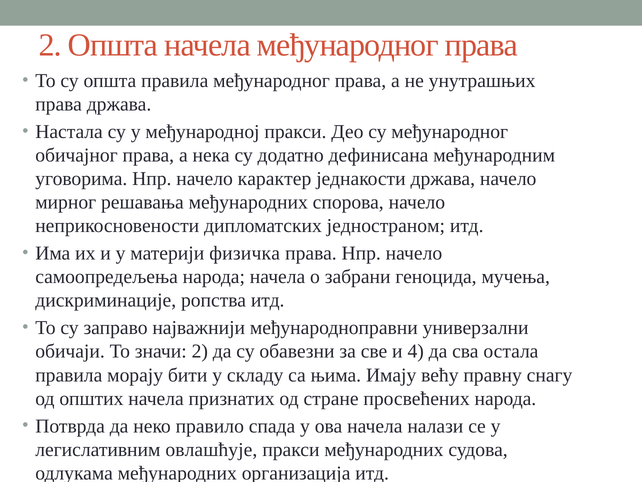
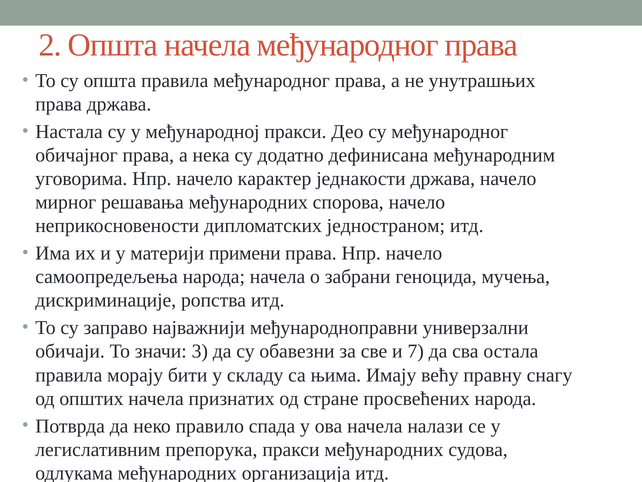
физичка: физичка -> примени (245, 253)
значи 2: 2 -> 3 (200, 351)
4: 4 -> 7 (416, 351)
овлашћује: овлашћује -> препорука (211, 449)
